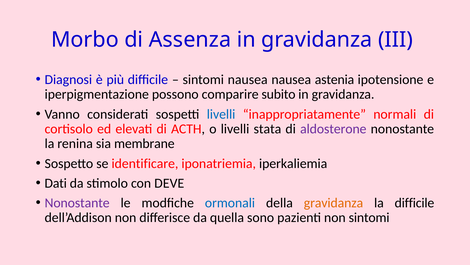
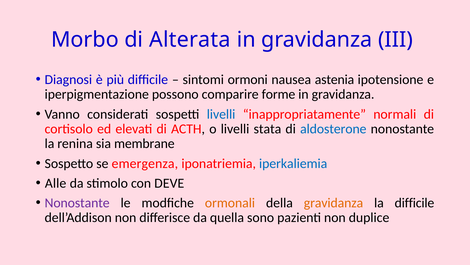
Assenza: Assenza -> Alterata (190, 39)
sintomi nausea: nausea -> ormoni (248, 79)
subito: subito -> forme (278, 94)
aldosterone colour: purple -> blue (333, 129)
identificare: identificare -> emergenza (145, 163)
iperkaliemia colour: black -> blue (293, 163)
Dati: Dati -> Alle (56, 183)
ormonali colour: blue -> orange (230, 202)
non sintomi: sintomi -> duplice (369, 217)
